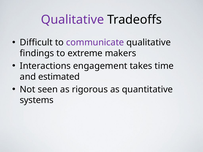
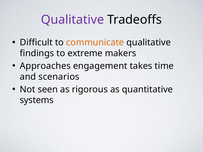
communicate colour: purple -> orange (95, 43)
Interactions: Interactions -> Approaches (45, 66)
estimated: estimated -> scenarios (59, 77)
